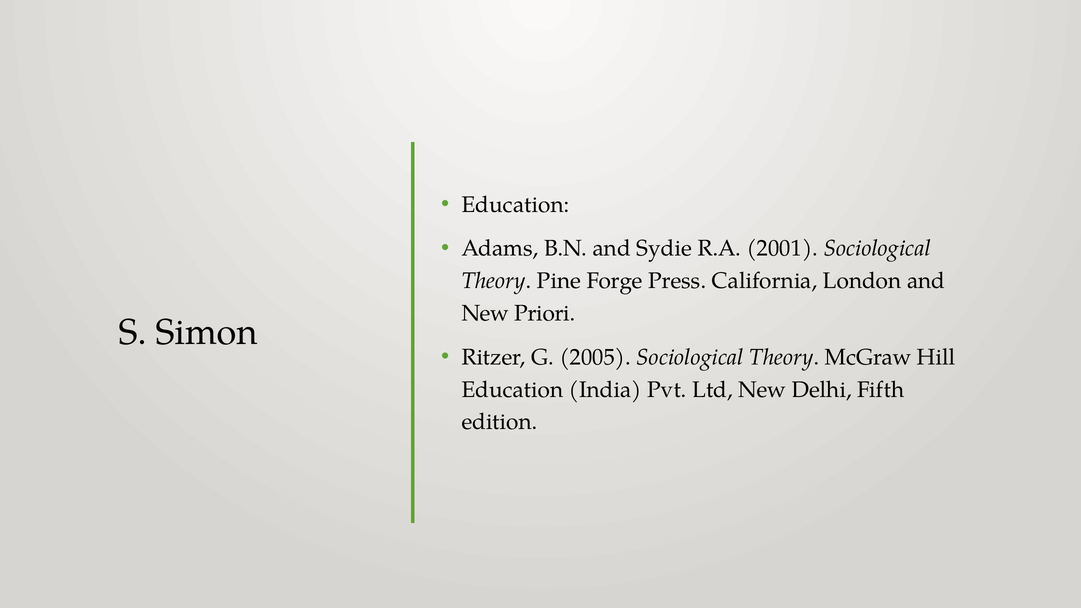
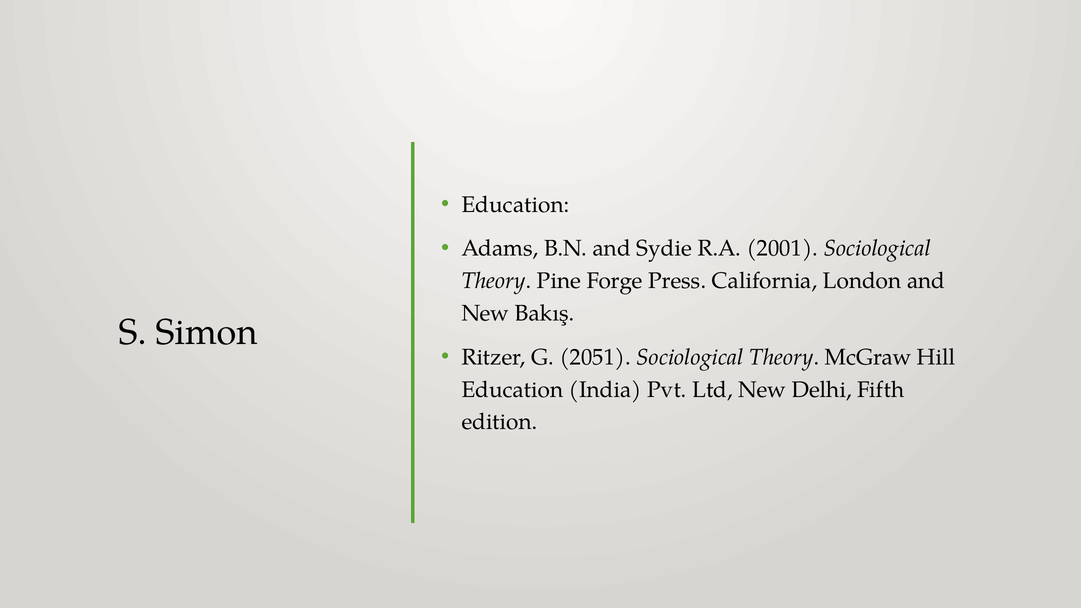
Priori: Priori -> Bakış (545, 313)
2005: 2005 -> 2051 (595, 357)
